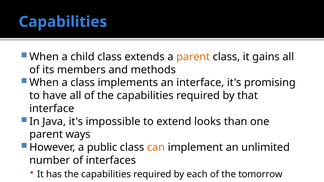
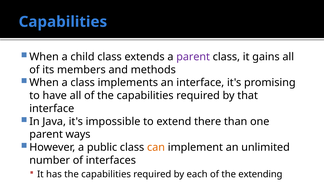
parent colour: orange -> purple (193, 57)
looks: looks -> there (208, 122)
tomorrow: tomorrow -> extending (260, 174)
